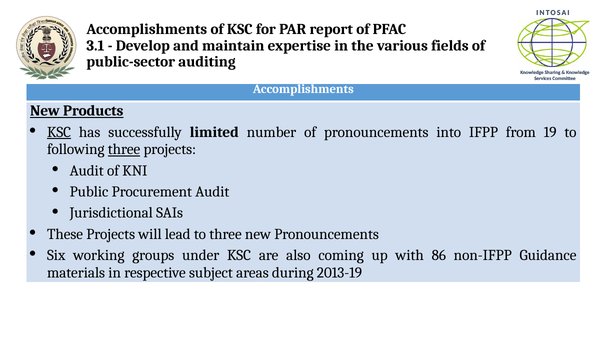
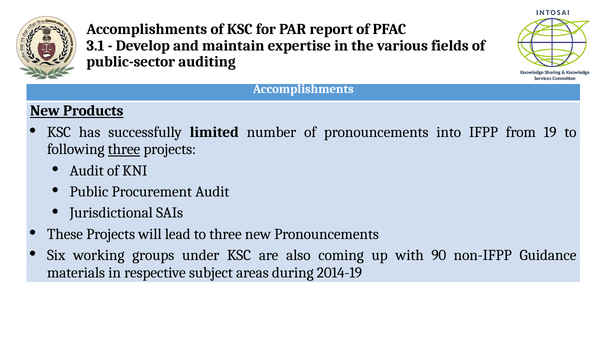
KSC underline: present -> none (59, 132)
86: 86 -> 90 (439, 255)
2013-19: 2013-19 -> 2014-19 (339, 273)
